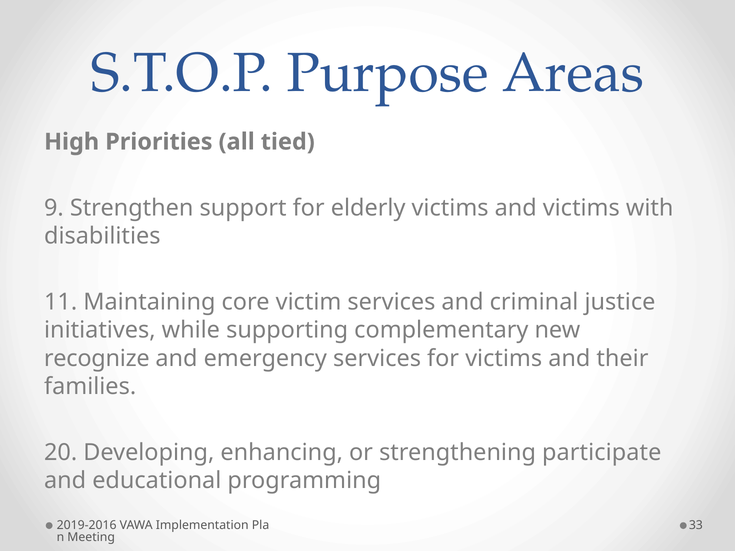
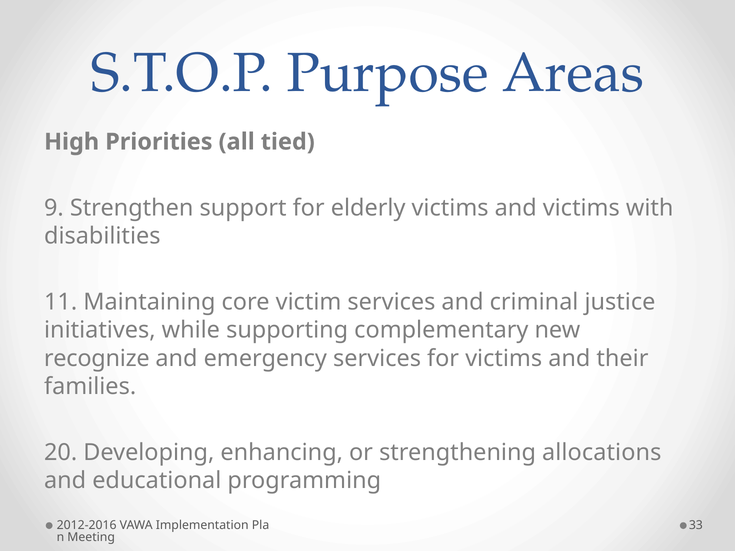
participate: participate -> allocations (602, 453)
2019-2016: 2019-2016 -> 2012-2016 (87, 525)
